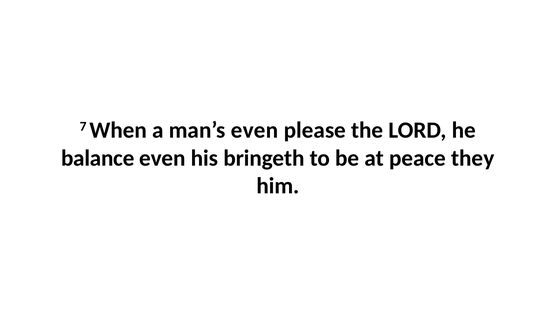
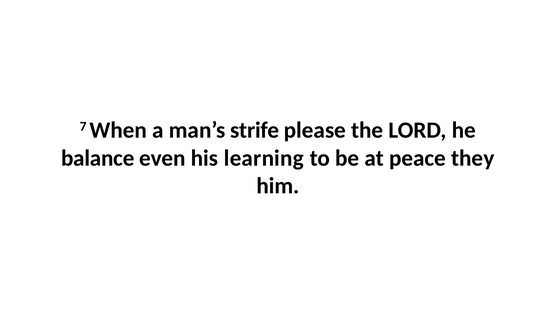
man’s even: even -> strife (255, 130)
bringeth: bringeth -> learning (264, 158)
